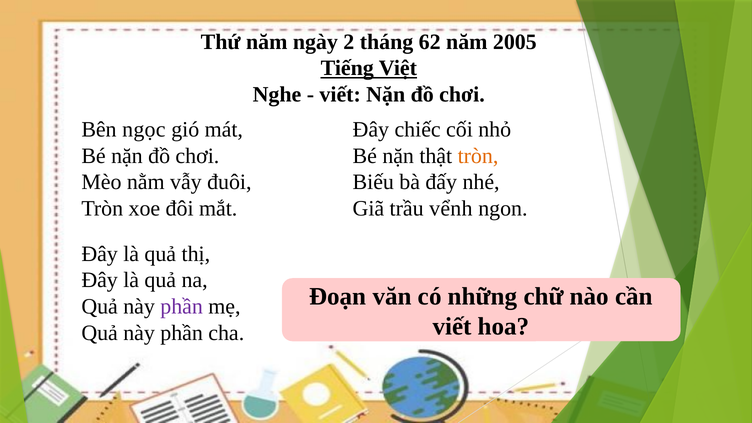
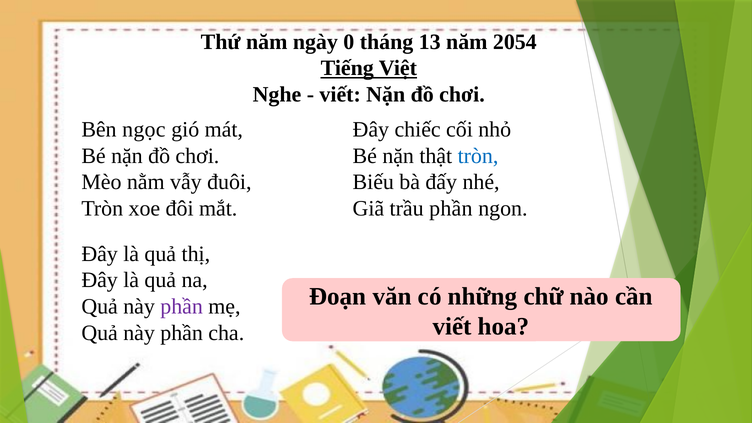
2: 2 -> 0 (349, 42)
62: 62 -> 13 (430, 42)
2005: 2005 -> 2054 (515, 42)
tròn colour: orange -> blue (478, 156)
trầu vểnh: vểnh -> phần (451, 209)
